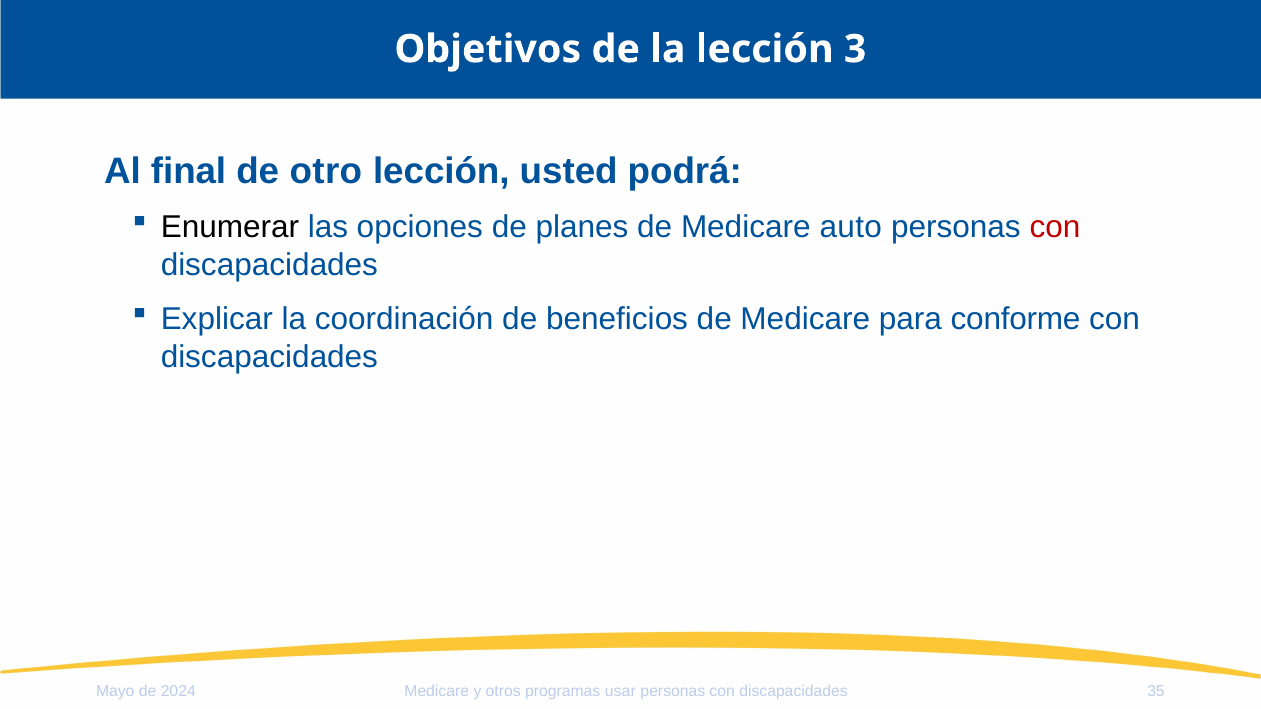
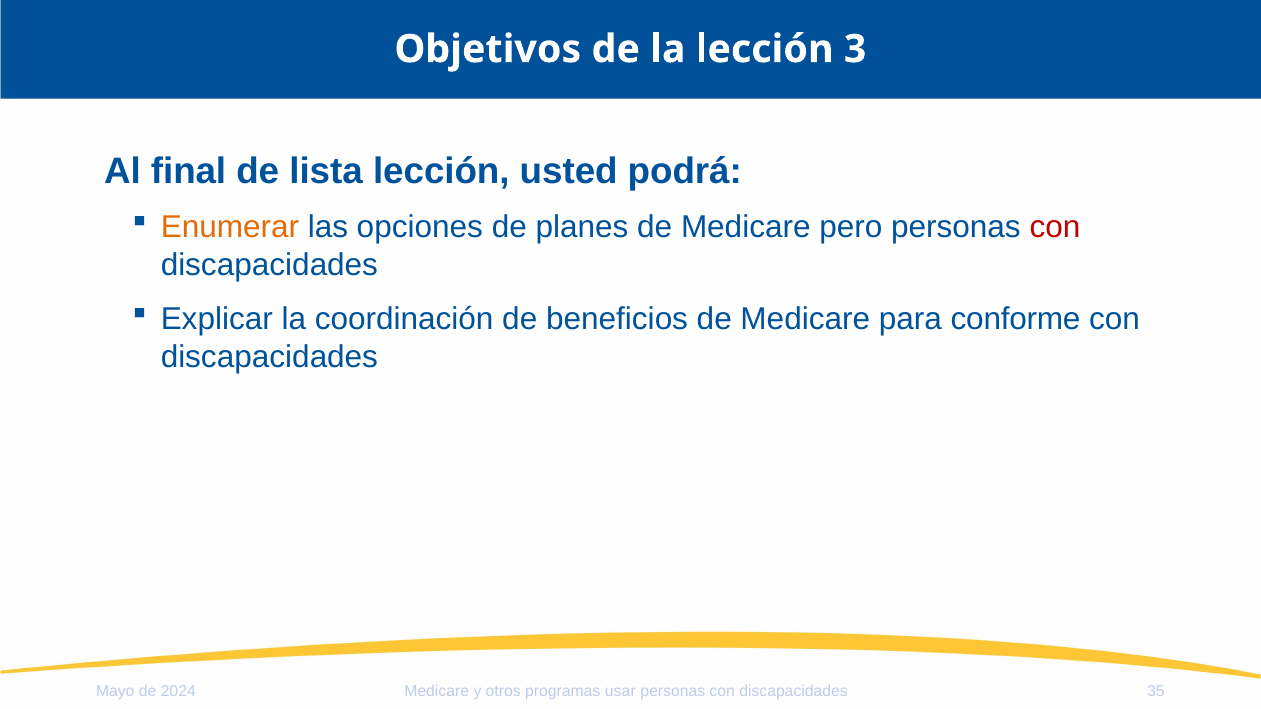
otro: otro -> lista (326, 171)
Enumerar colour: black -> orange (230, 228)
auto: auto -> pero (851, 228)
